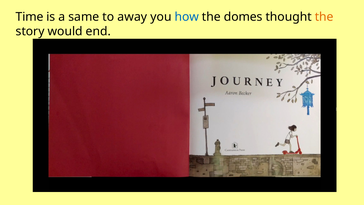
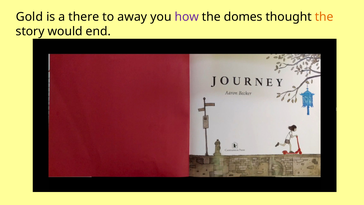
Time: Time -> Gold (29, 17)
same: same -> there (84, 17)
how colour: blue -> purple (187, 17)
